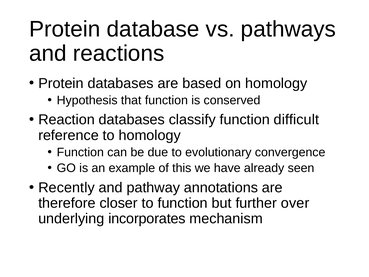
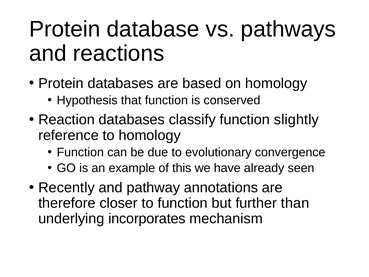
difficult: difficult -> slightly (296, 120)
over: over -> than (295, 203)
